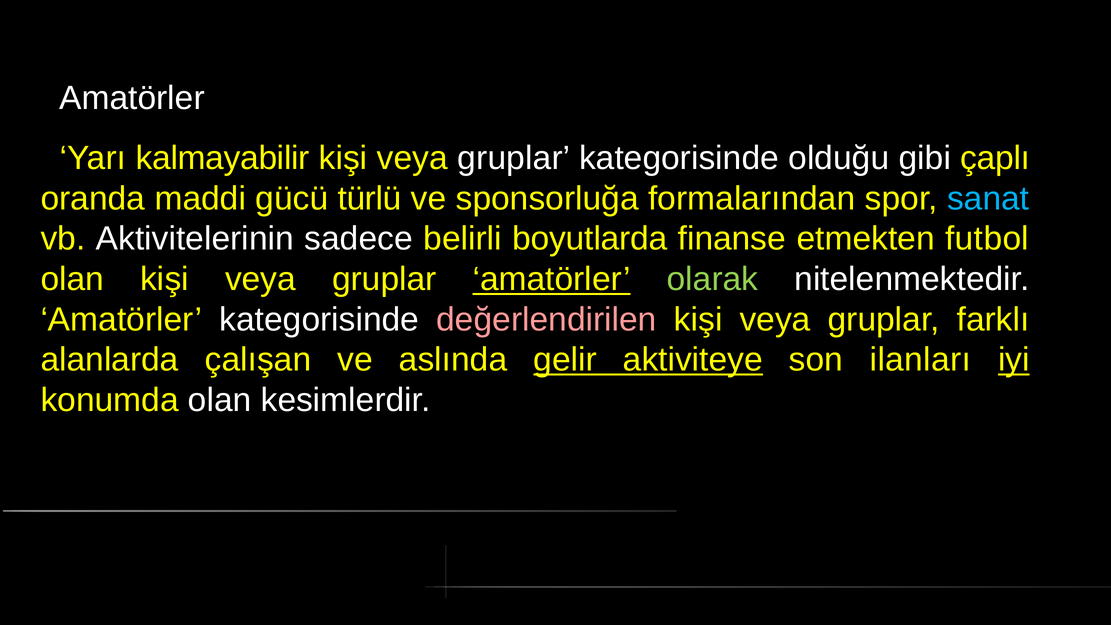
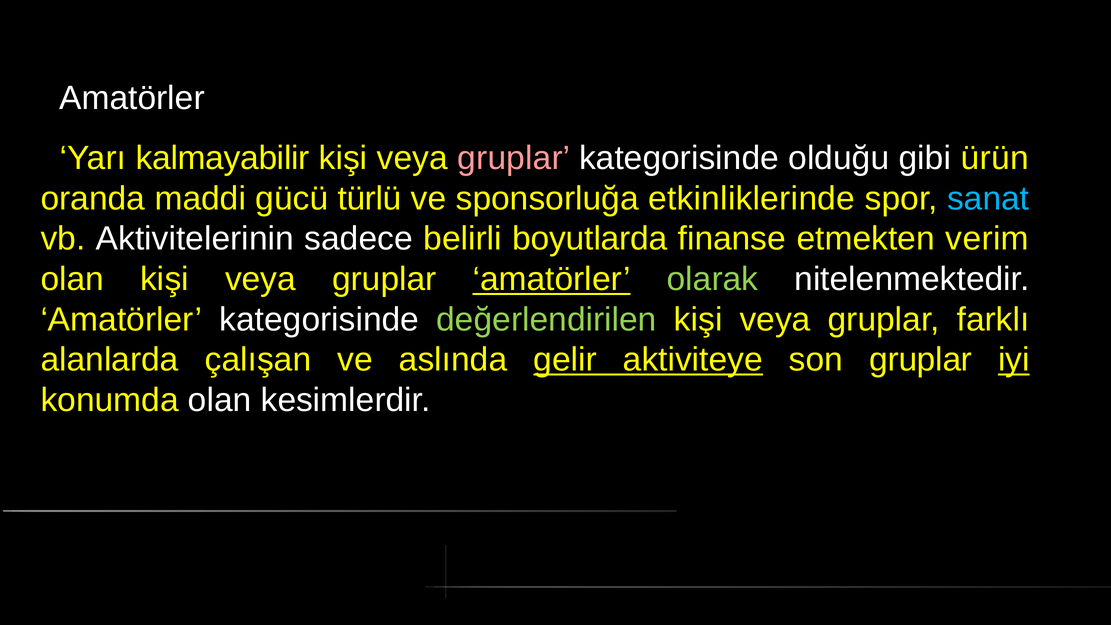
gruplar colour: white -> pink (514, 158)
çaplı: çaplı -> ürün (995, 158)
formalarından: formalarından -> etkinliklerinde (752, 199)
futbol: futbol -> verim (987, 239)
değerlendirilen colour: pink -> light green (546, 319)
son ilanları: ilanları -> gruplar (921, 360)
